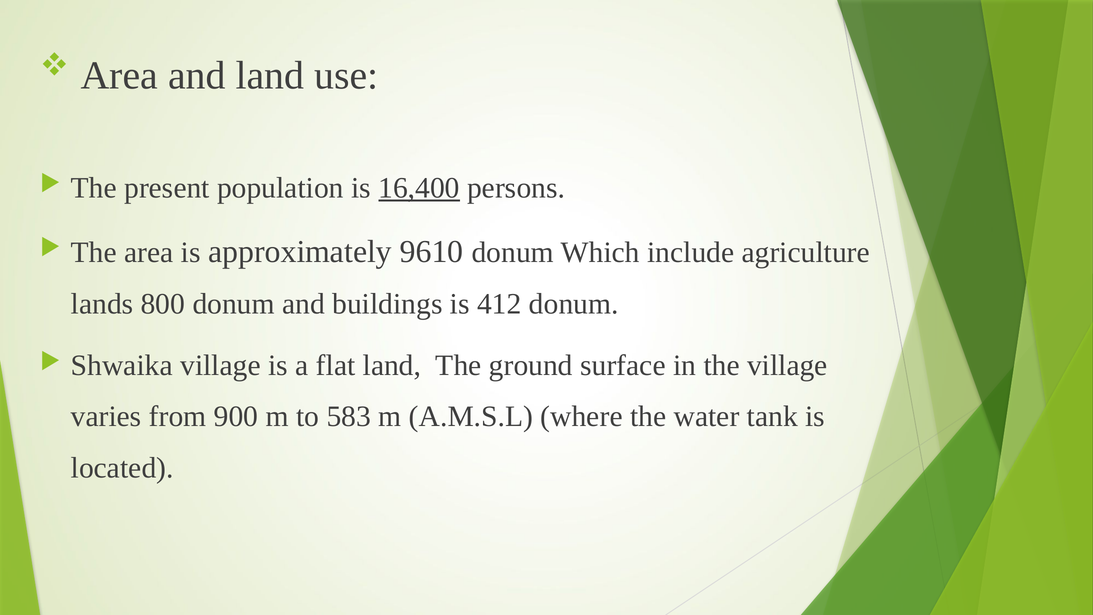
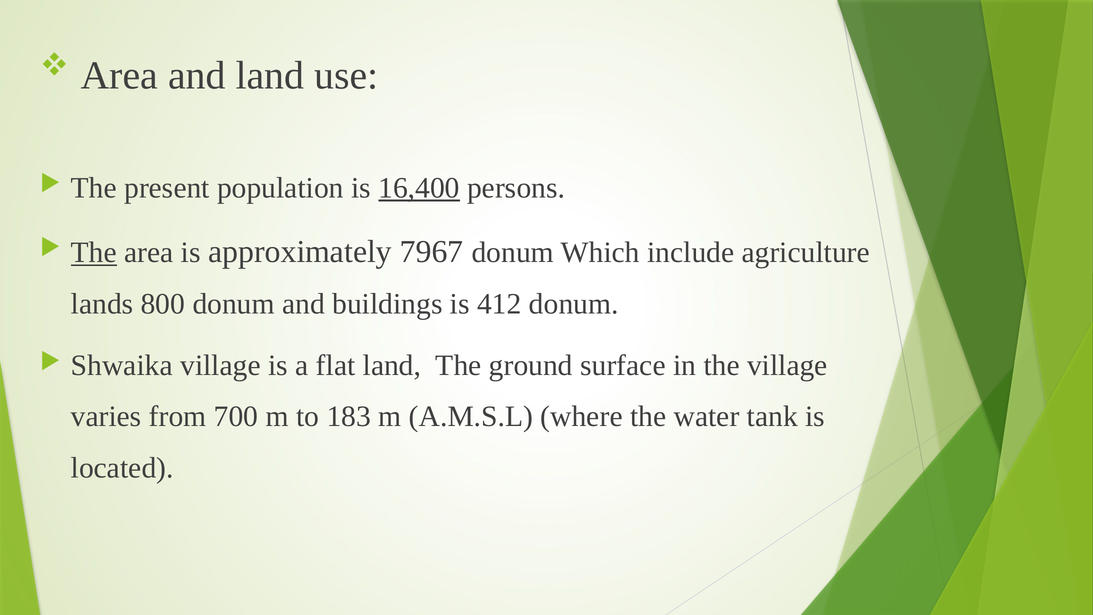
The underline: none -> present (94, 253)
9610: 9610 -> 7967 (432, 252)
900: 900 -> 700 (236, 417)
583: 583 -> 183 (349, 417)
